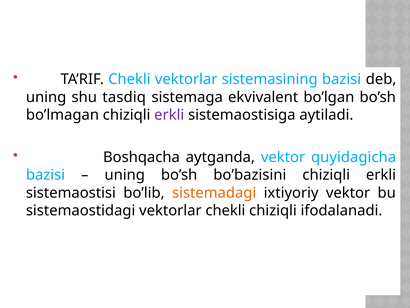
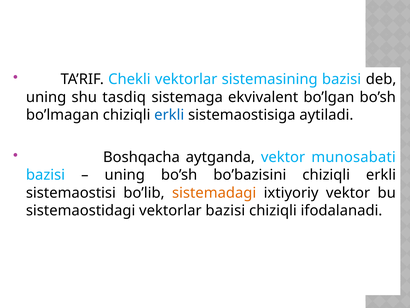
erkli colour: purple -> blue (169, 115)
quyidagicha: quyidagicha -> munosabati (354, 157)
vektorlar chekli: chekli -> bazisi (225, 210)
